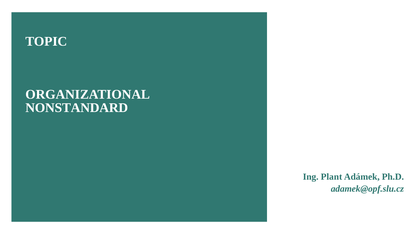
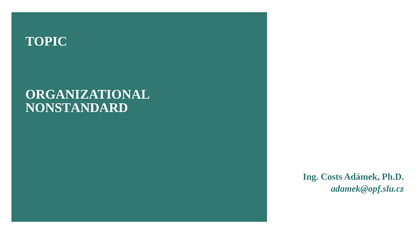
Plant: Plant -> Costs (332, 177)
